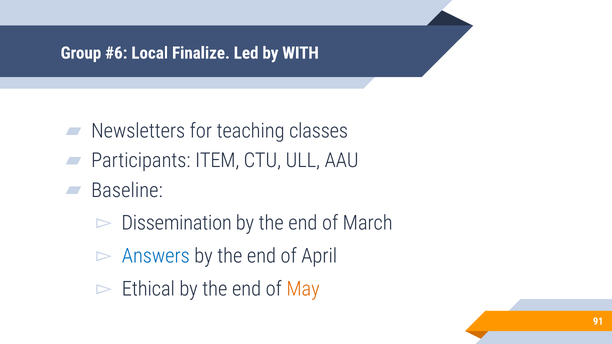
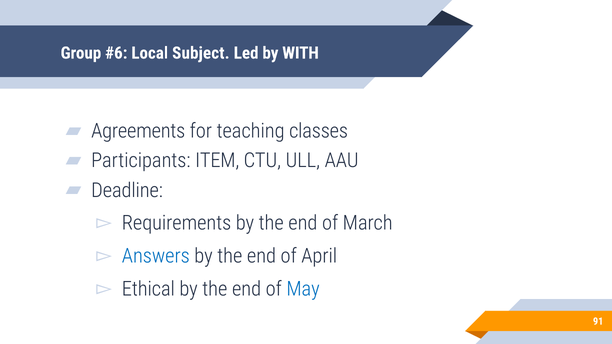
Finalize: Finalize -> Subject (201, 53)
Newsletters: Newsletters -> Agreements (138, 131)
Baseline: Baseline -> Deadline (127, 190)
Dissemination: Dissemination -> Requirements (177, 223)
May colour: orange -> blue (303, 289)
